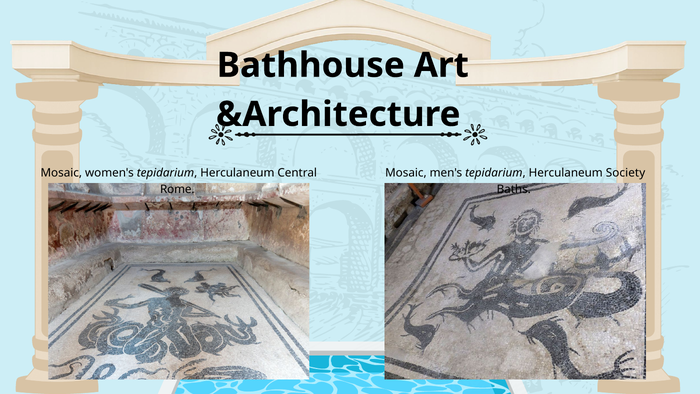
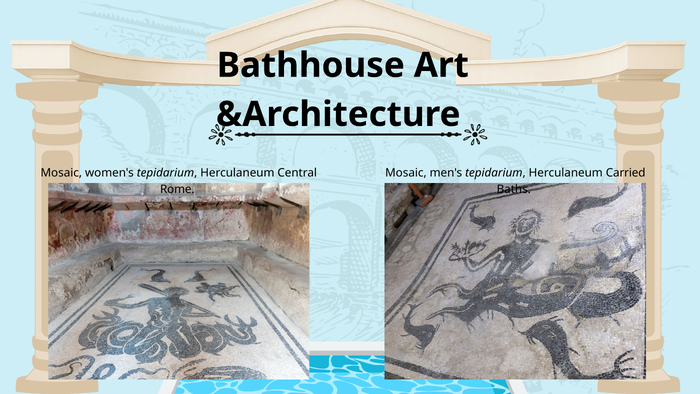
Society: Society -> Carried (626, 173)
